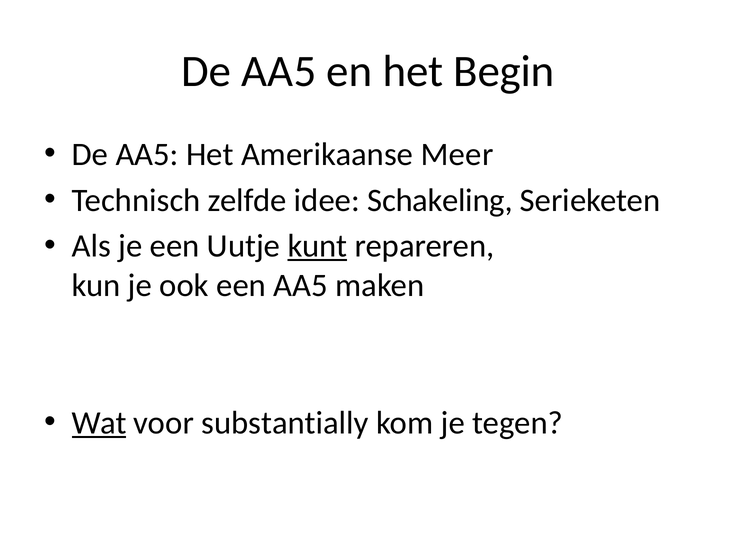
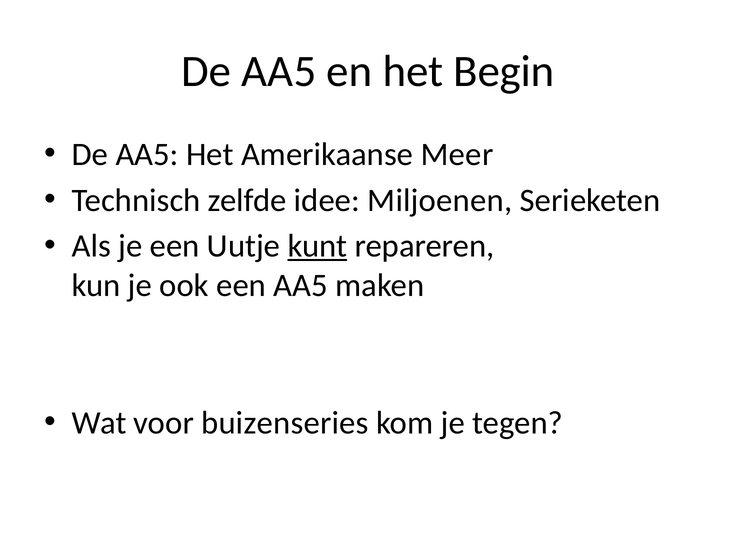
Schakeling: Schakeling -> Miljoenen (440, 200)
Wat underline: present -> none (99, 423)
substantially: substantially -> buizenseries (285, 423)
